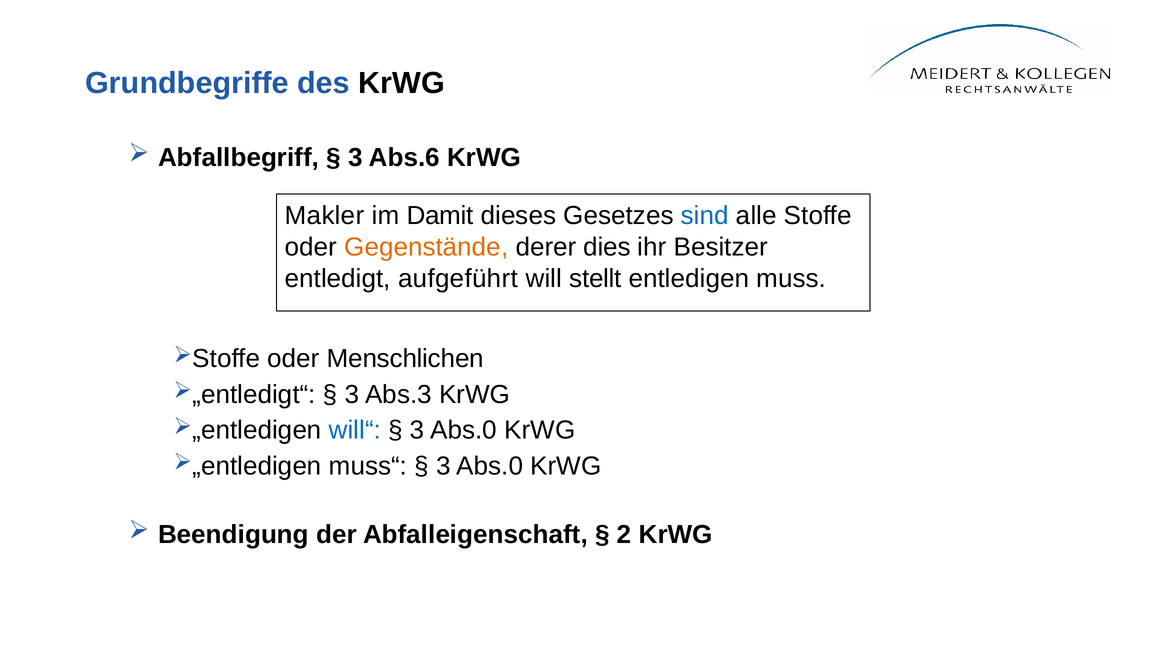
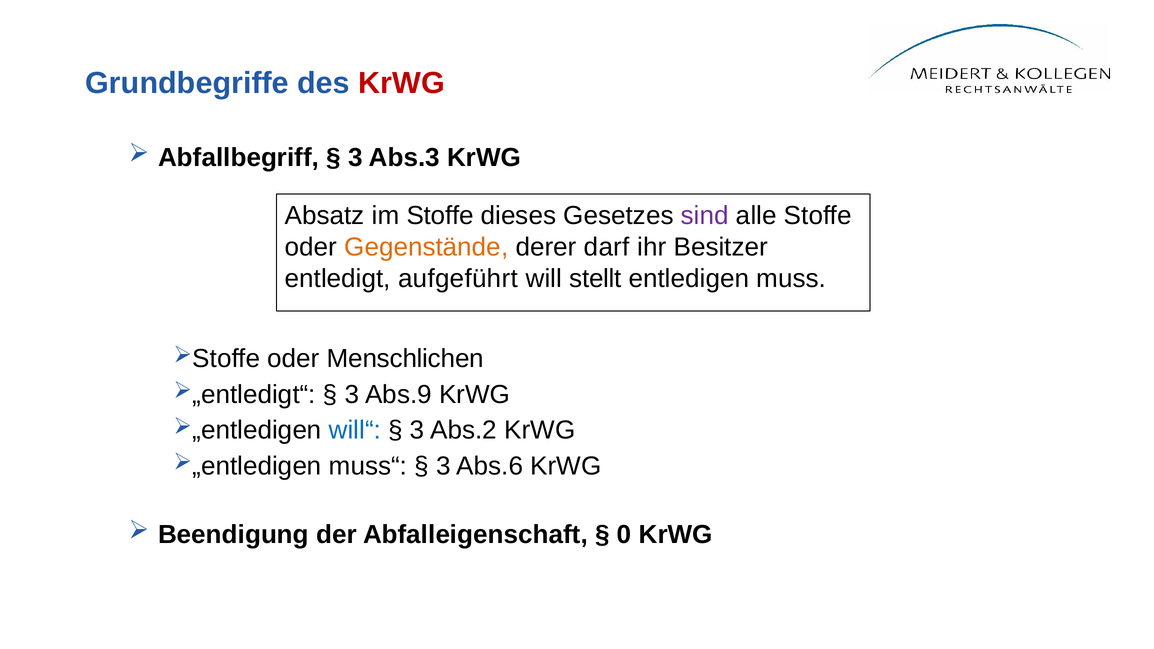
KrWG colour: black -> red (402, 83)
Abs.6: Abs.6 -> Abs.3 (404, 157)
Makler: Makler -> Absatz (325, 216)
im Damit: Damit -> Stoffe (440, 216)
sind colour: blue -> purple (705, 216)
dies: dies -> darf (607, 247)
Abs.3: Abs.3 -> Abs.9 (398, 395)
Abs.0: Abs.0 -> Abs.2 (464, 430)
Abs.0: Abs.0 -> Abs.6 (490, 466)
2: 2 -> 0 (624, 534)
